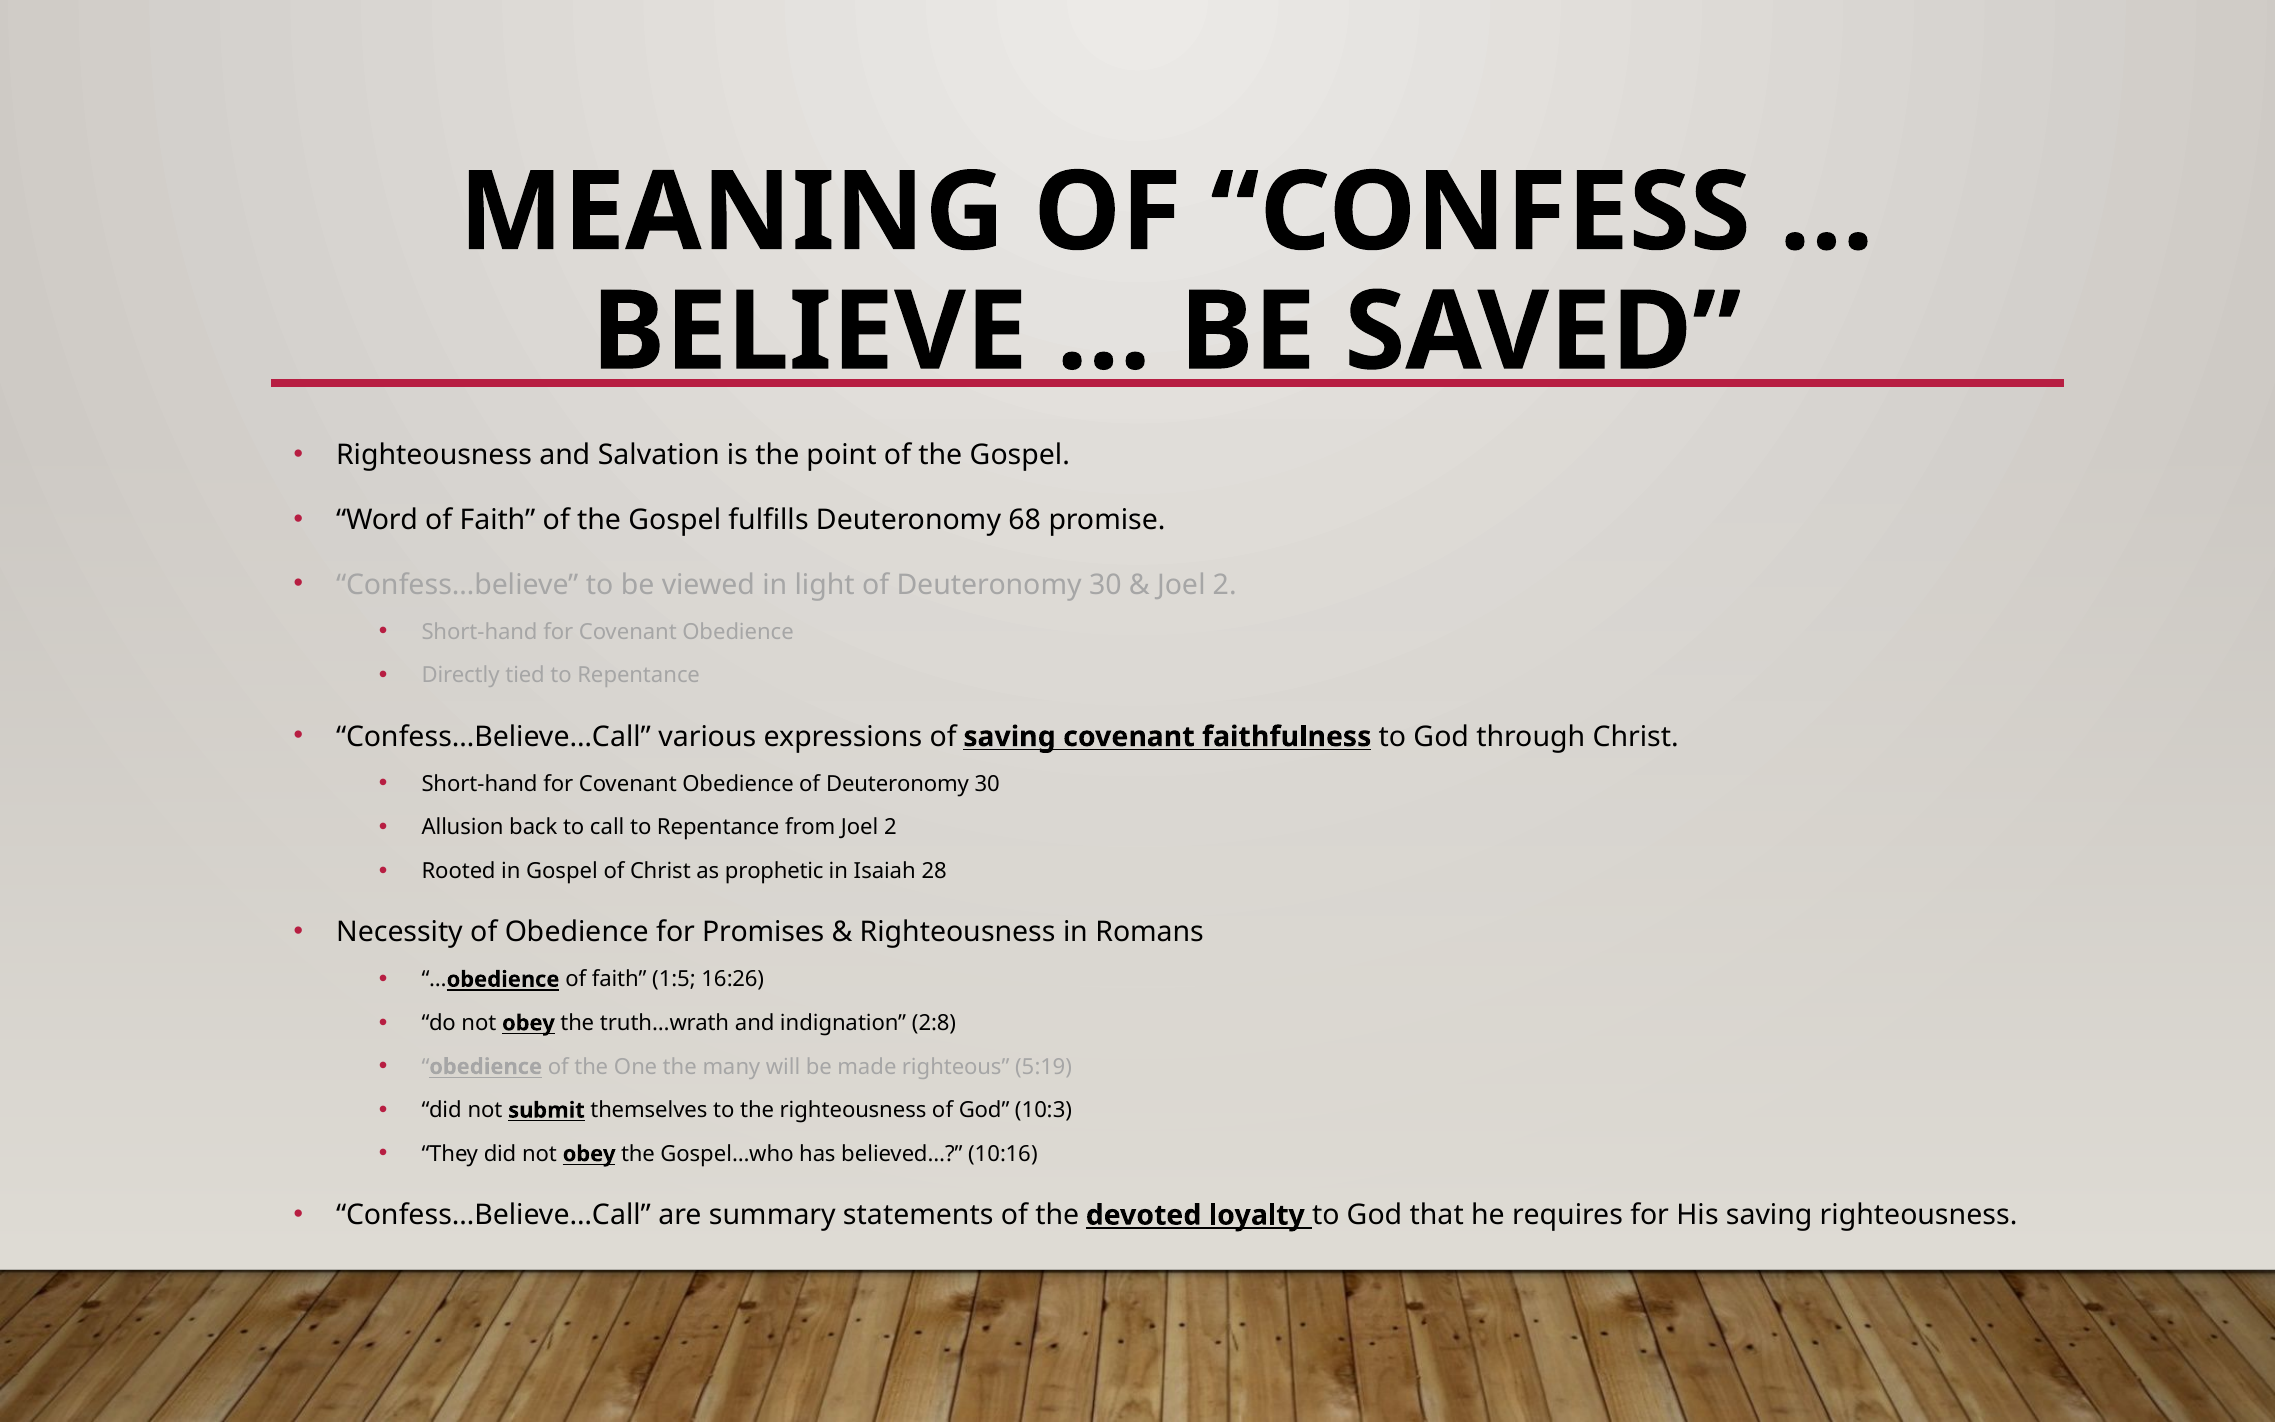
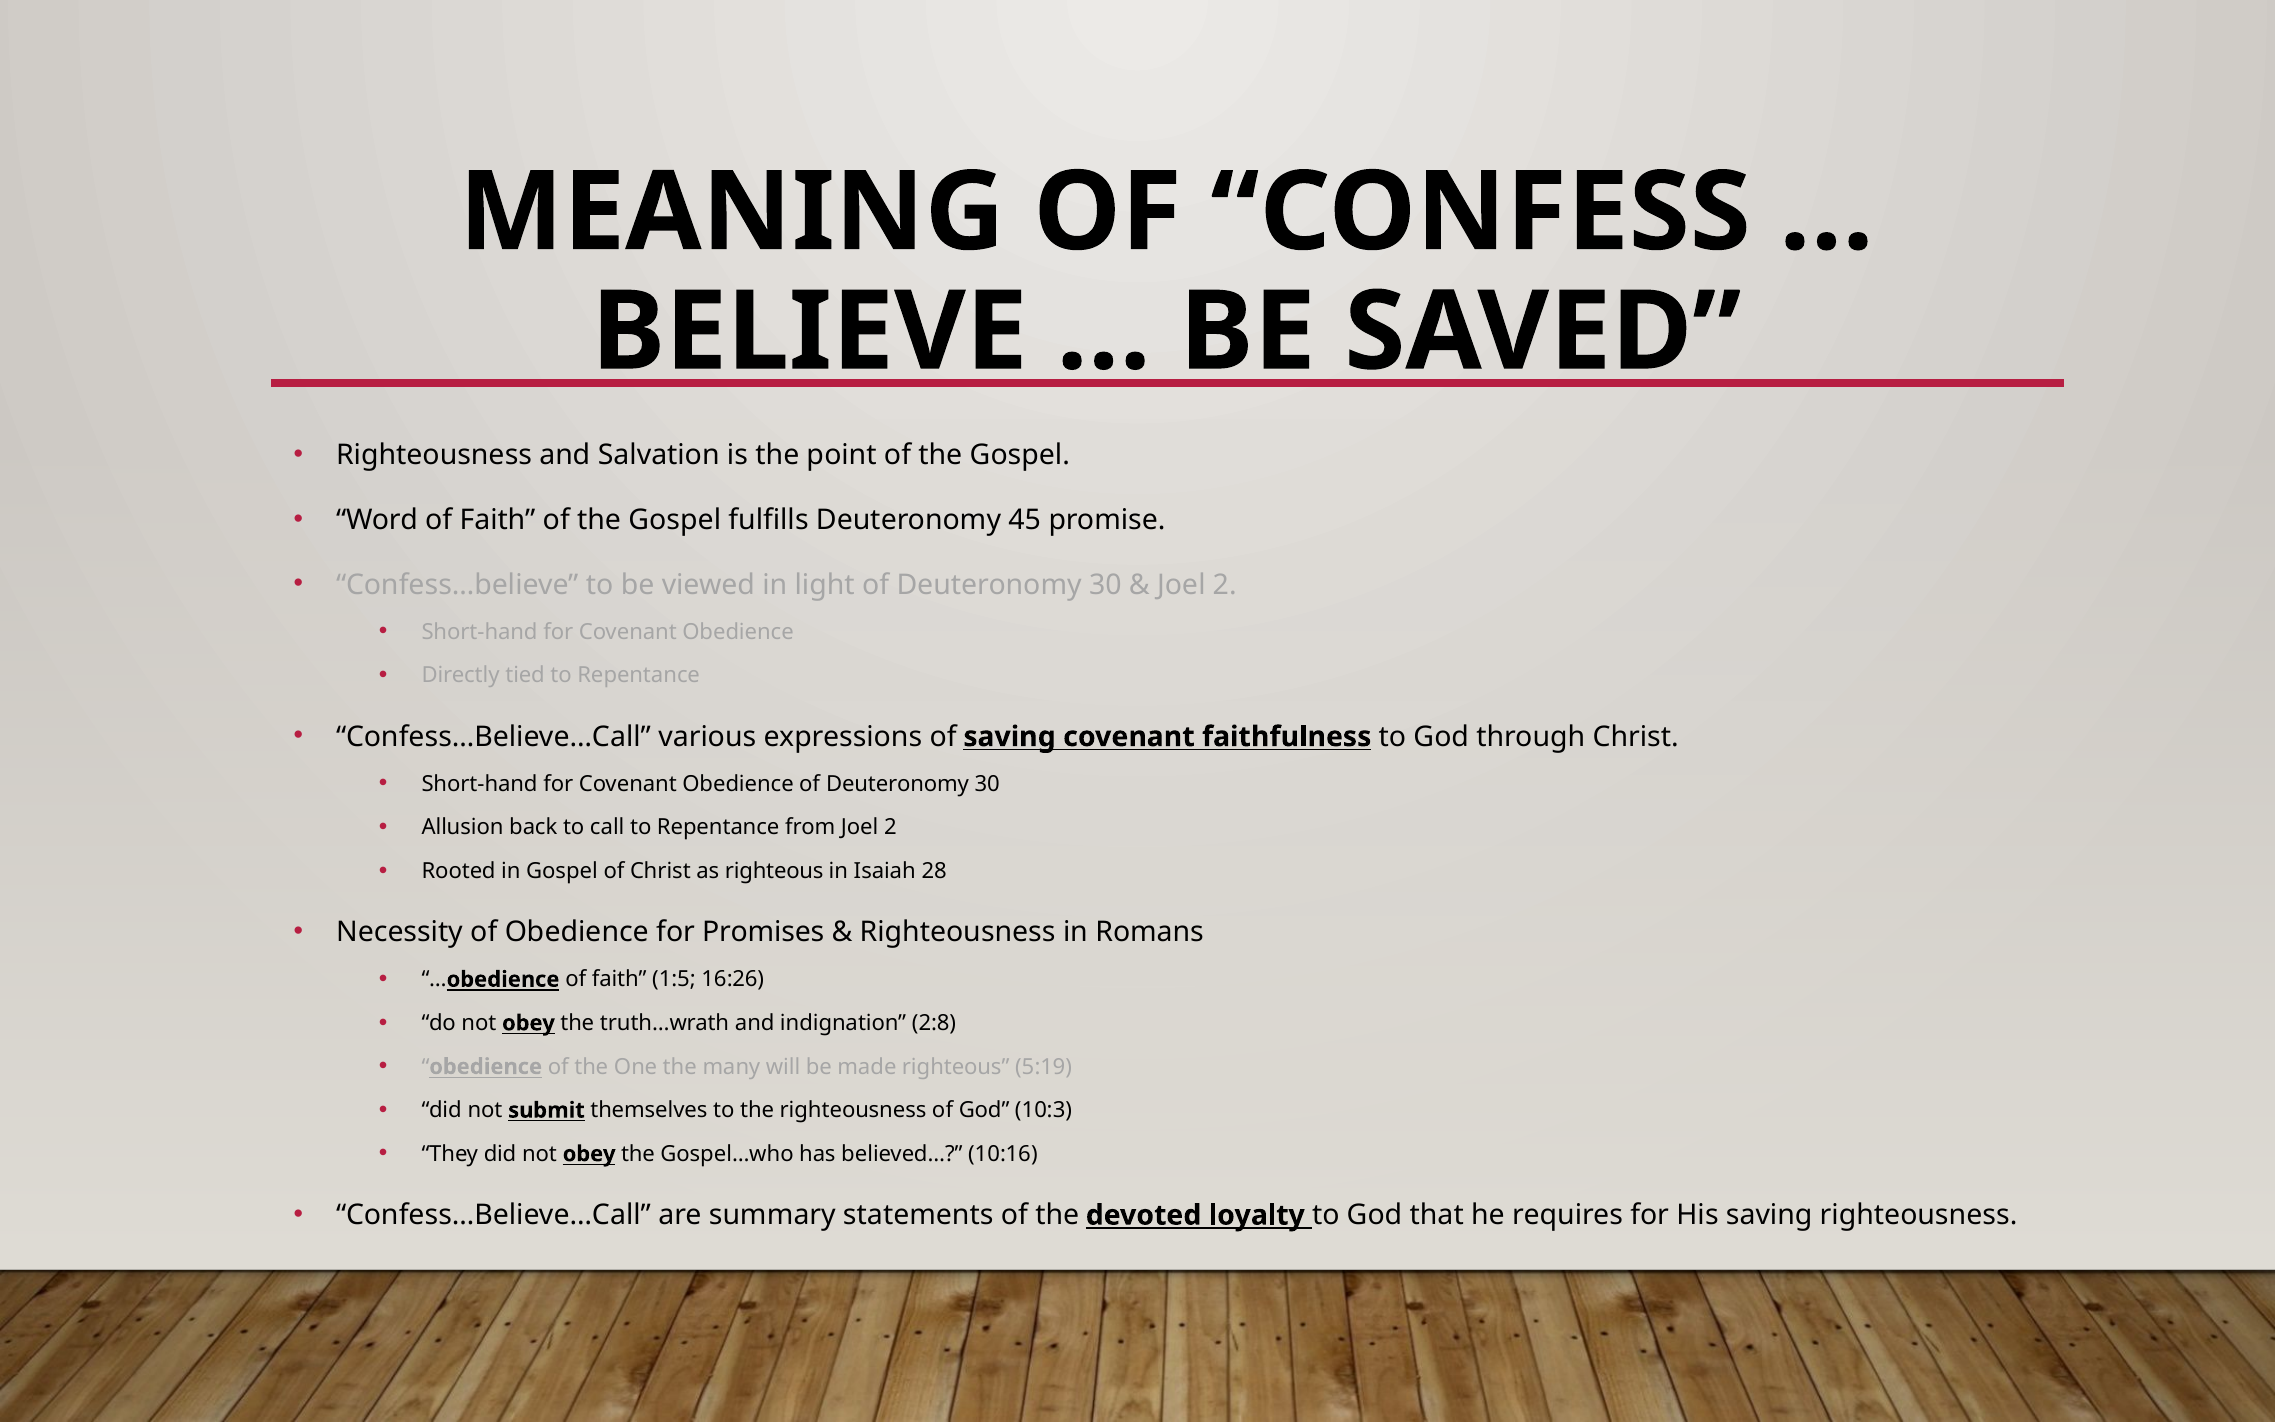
68: 68 -> 45 (1025, 520)
as prophetic: prophetic -> righteous (774, 871)
